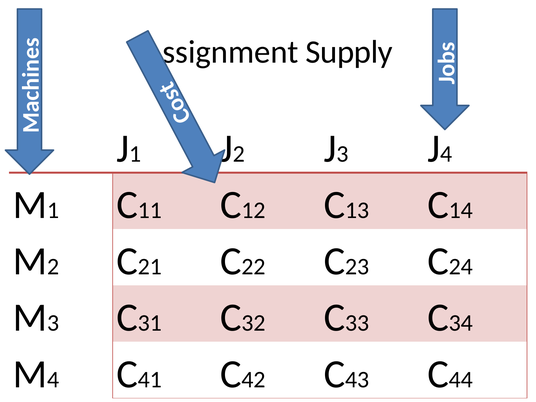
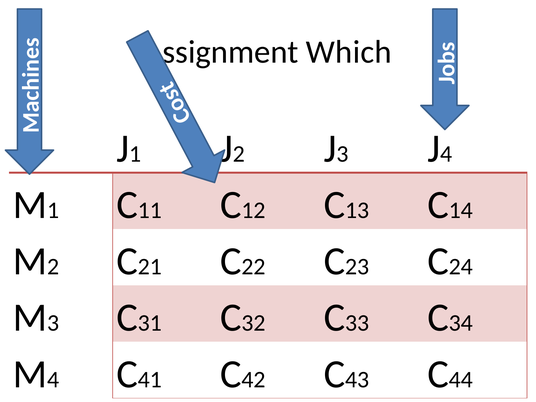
Supply: Supply -> Which (349, 52)
